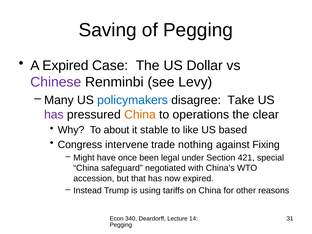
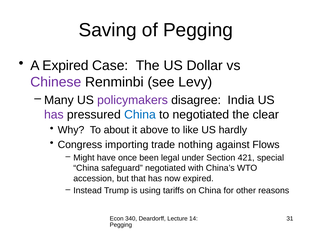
policymakers colour: blue -> purple (133, 100)
Take: Take -> India (241, 100)
China colour: orange -> blue (140, 115)
to operations: operations -> negotiated (201, 115)
stable: stable -> above (154, 130)
based: based -> hardly (233, 130)
intervene: intervene -> importing (127, 145)
Fixing: Fixing -> Flows (266, 145)
